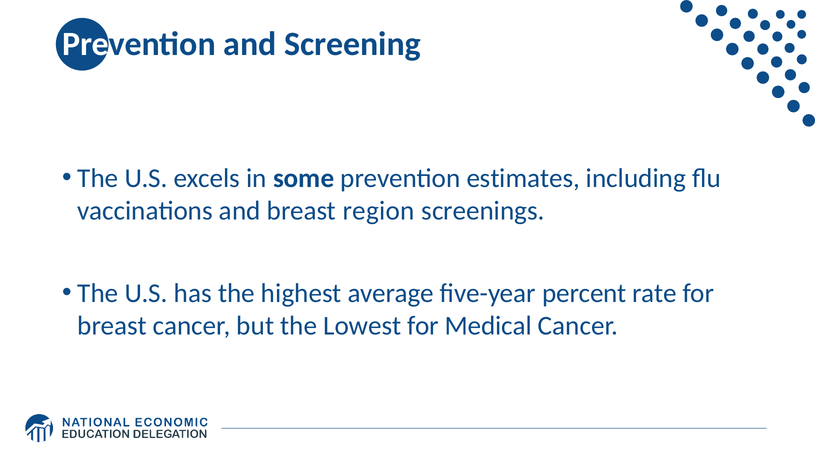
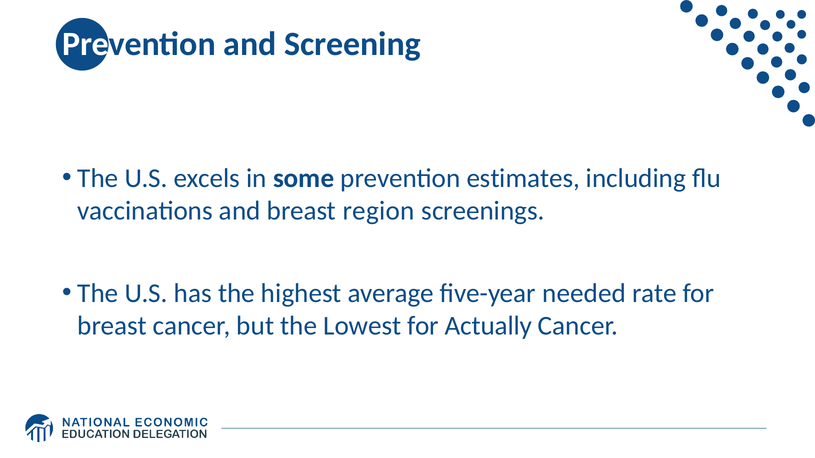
percent: percent -> needed (584, 293)
Medical: Medical -> Actually (488, 326)
